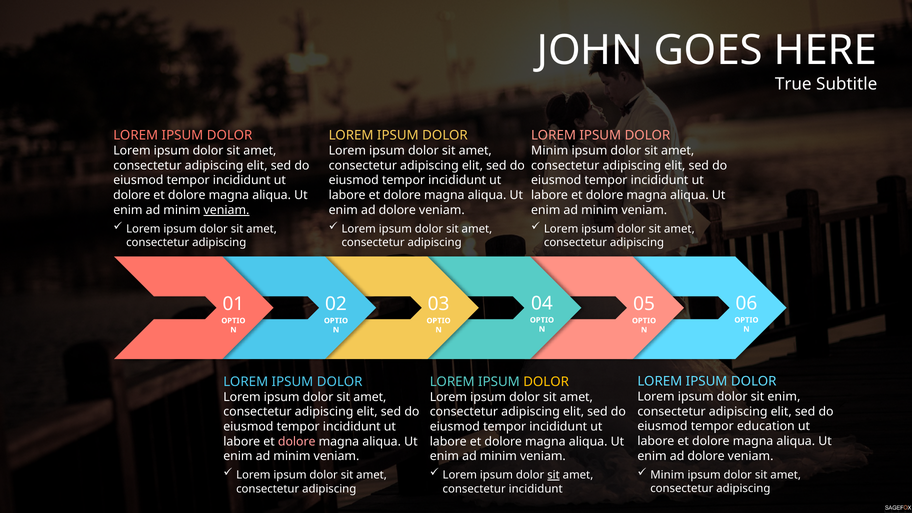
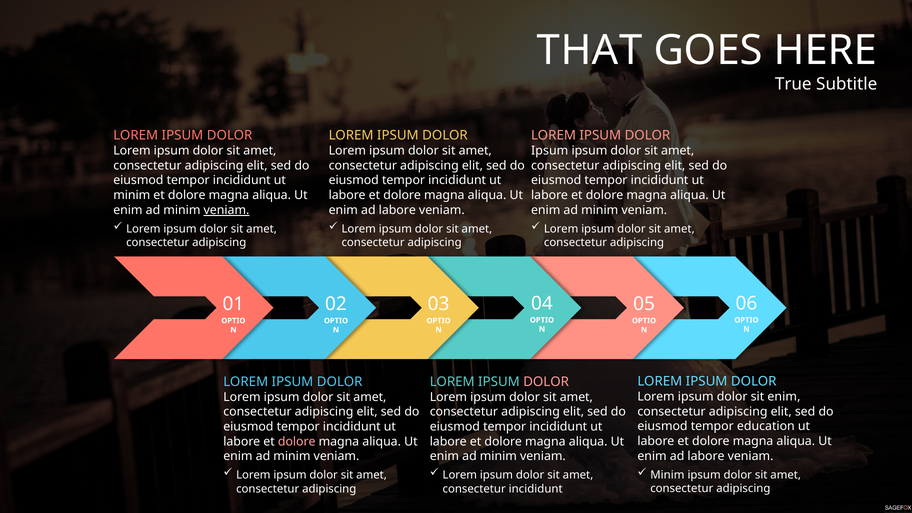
JOHN: JOHN -> THAT (590, 51)
Minim: Minim -> Ipsum (550, 151)
dolore: dolore -> minim (132, 195)
dolore: dolore -> labore (397, 210)
DOLOR colour: yellow -> pink (546, 382)
dolore: dolore -> labore (706, 456)
sit underline: present -> none (554, 475)
